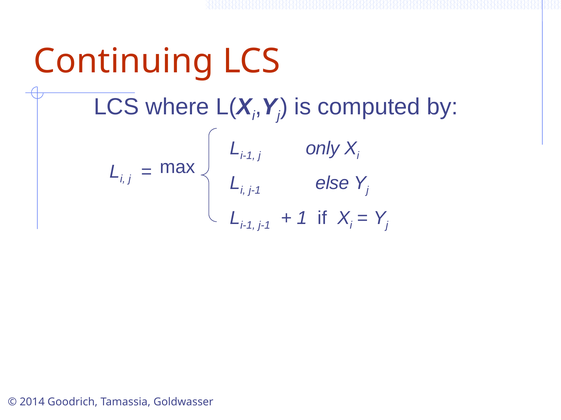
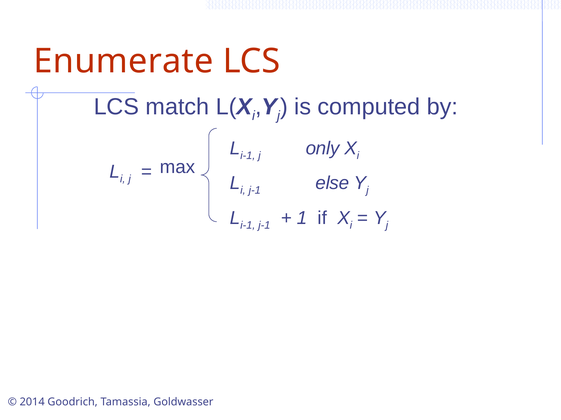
Continuing: Continuing -> Enumerate (124, 61)
where: where -> match (177, 107)
